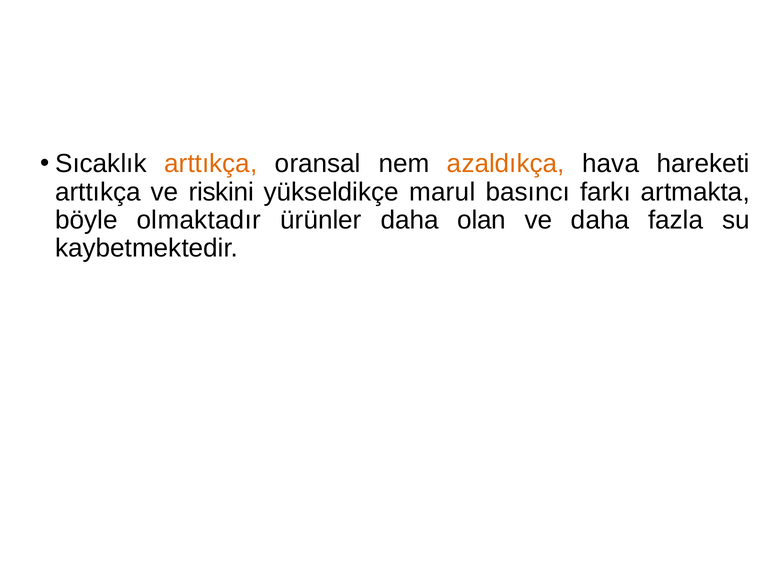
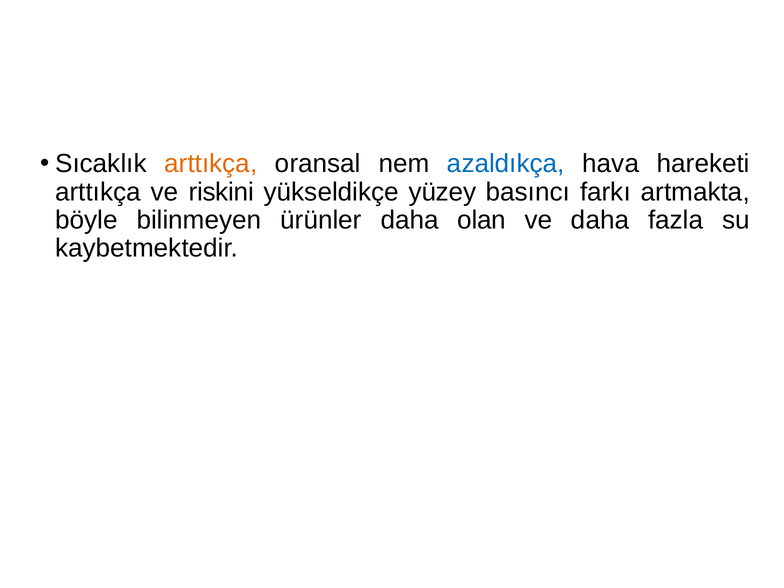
azaldıkça colour: orange -> blue (506, 164)
marul: marul -> yüzey (442, 192)
olmaktadır: olmaktadır -> bilinmeyen (199, 220)
